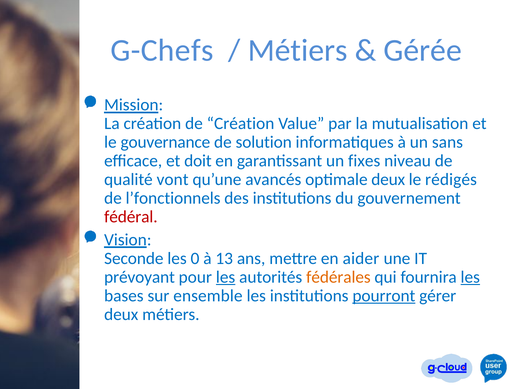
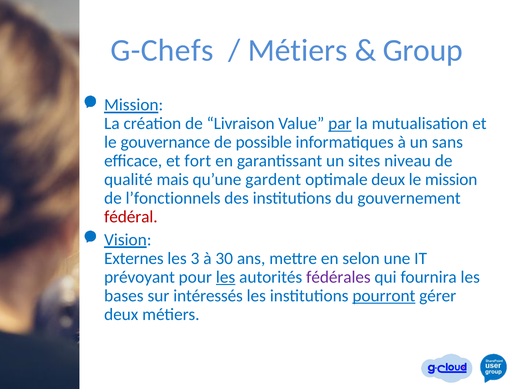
Gérée: Gérée -> Group (423, 50)
de Création: Création -> Livraison (241, 124)
par underline: none -> present (340, 124)
solution: solution -> possible (264, 142)
doit: doit -> fort (198, 161)
fixes: fixes -> sites (364, 161)
vont: vont -> mais (173, 180)
avancés: avancés -> gardent (273, 180)
le rédigés: rédigés -> mission (451, 180)
Seconde: Seconde -> Externes (134, 259)
0: 0 -> 3 (195, 259)
13: 13 -> 30 (224, 259)
aider: aider -> selon (361, 259)
fédérales colour: orange -> purple (338, 277)
les underline: present -> none (470, 277)
ensemble: ensemble -> intéressés (208, 296)
